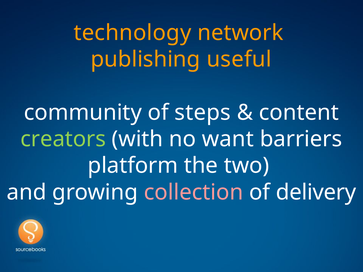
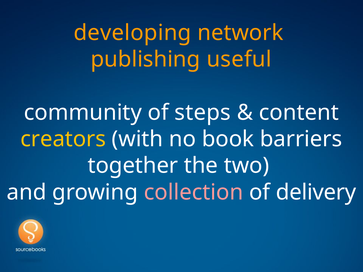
technology: technology -> developing (132, 33)
creators colour: light green -> yellow (63, 139)
want: want -> book (228, 139)
platform: platform -> together (133, 166)
